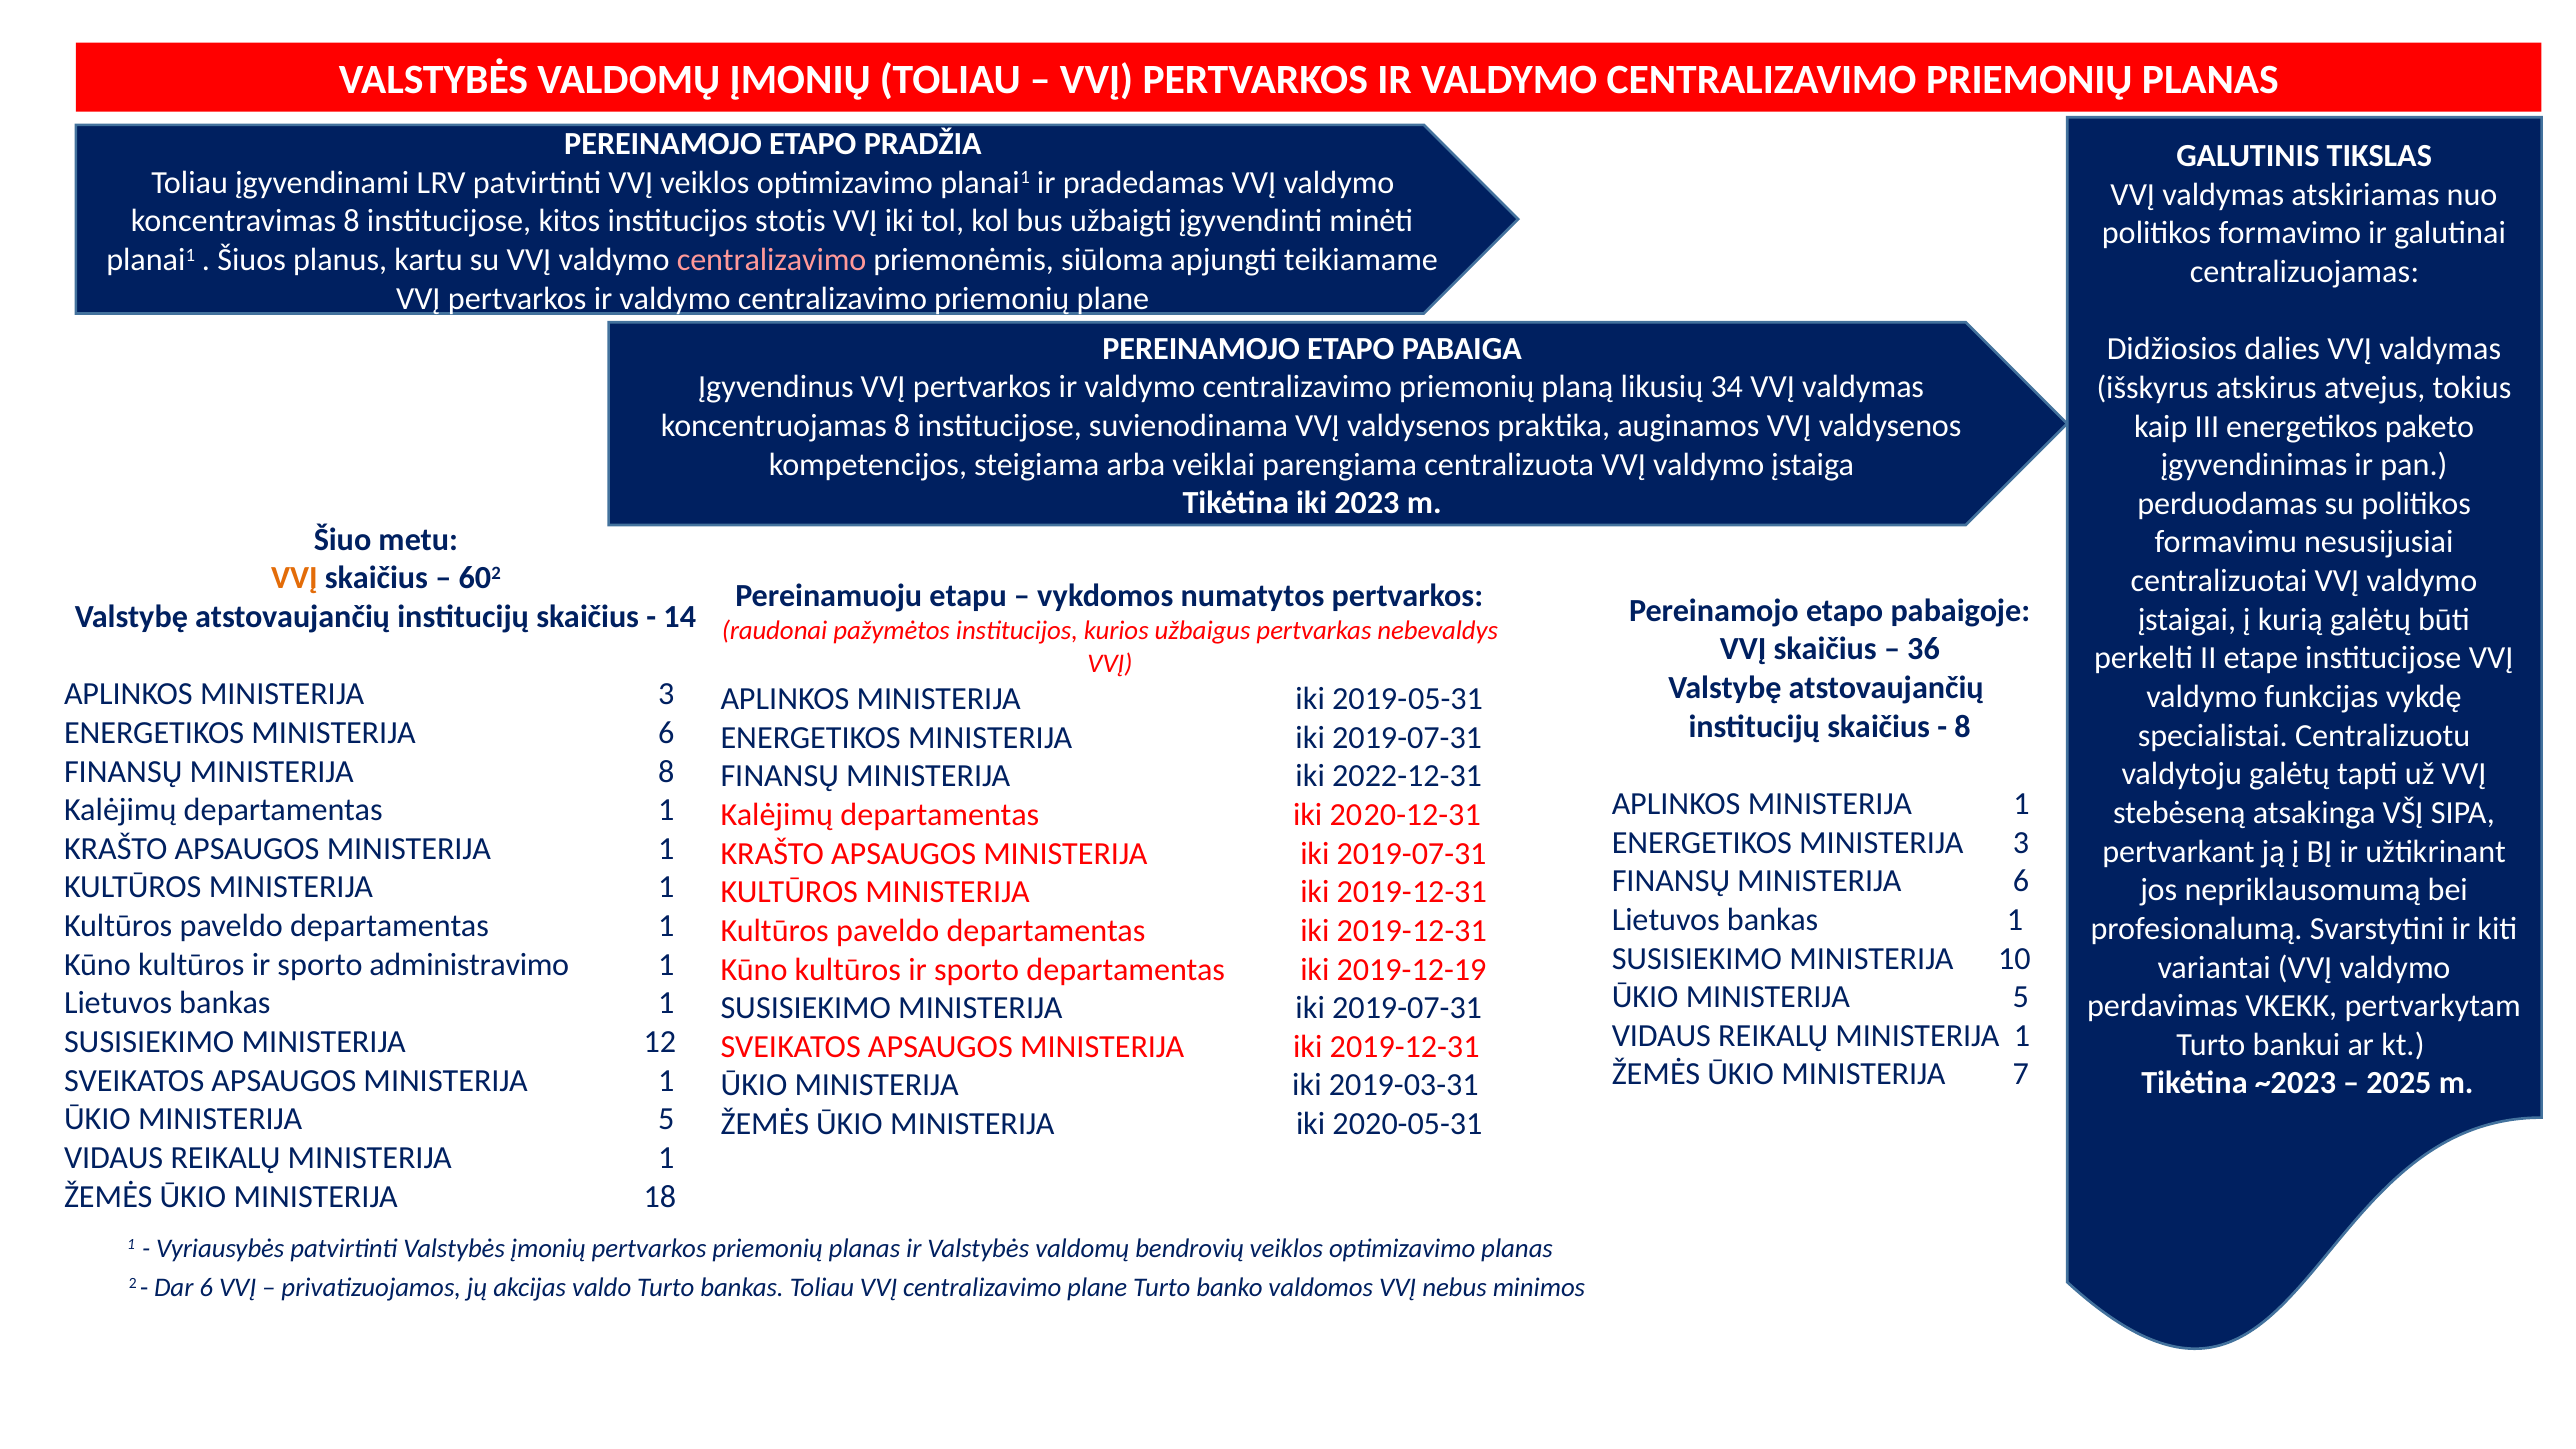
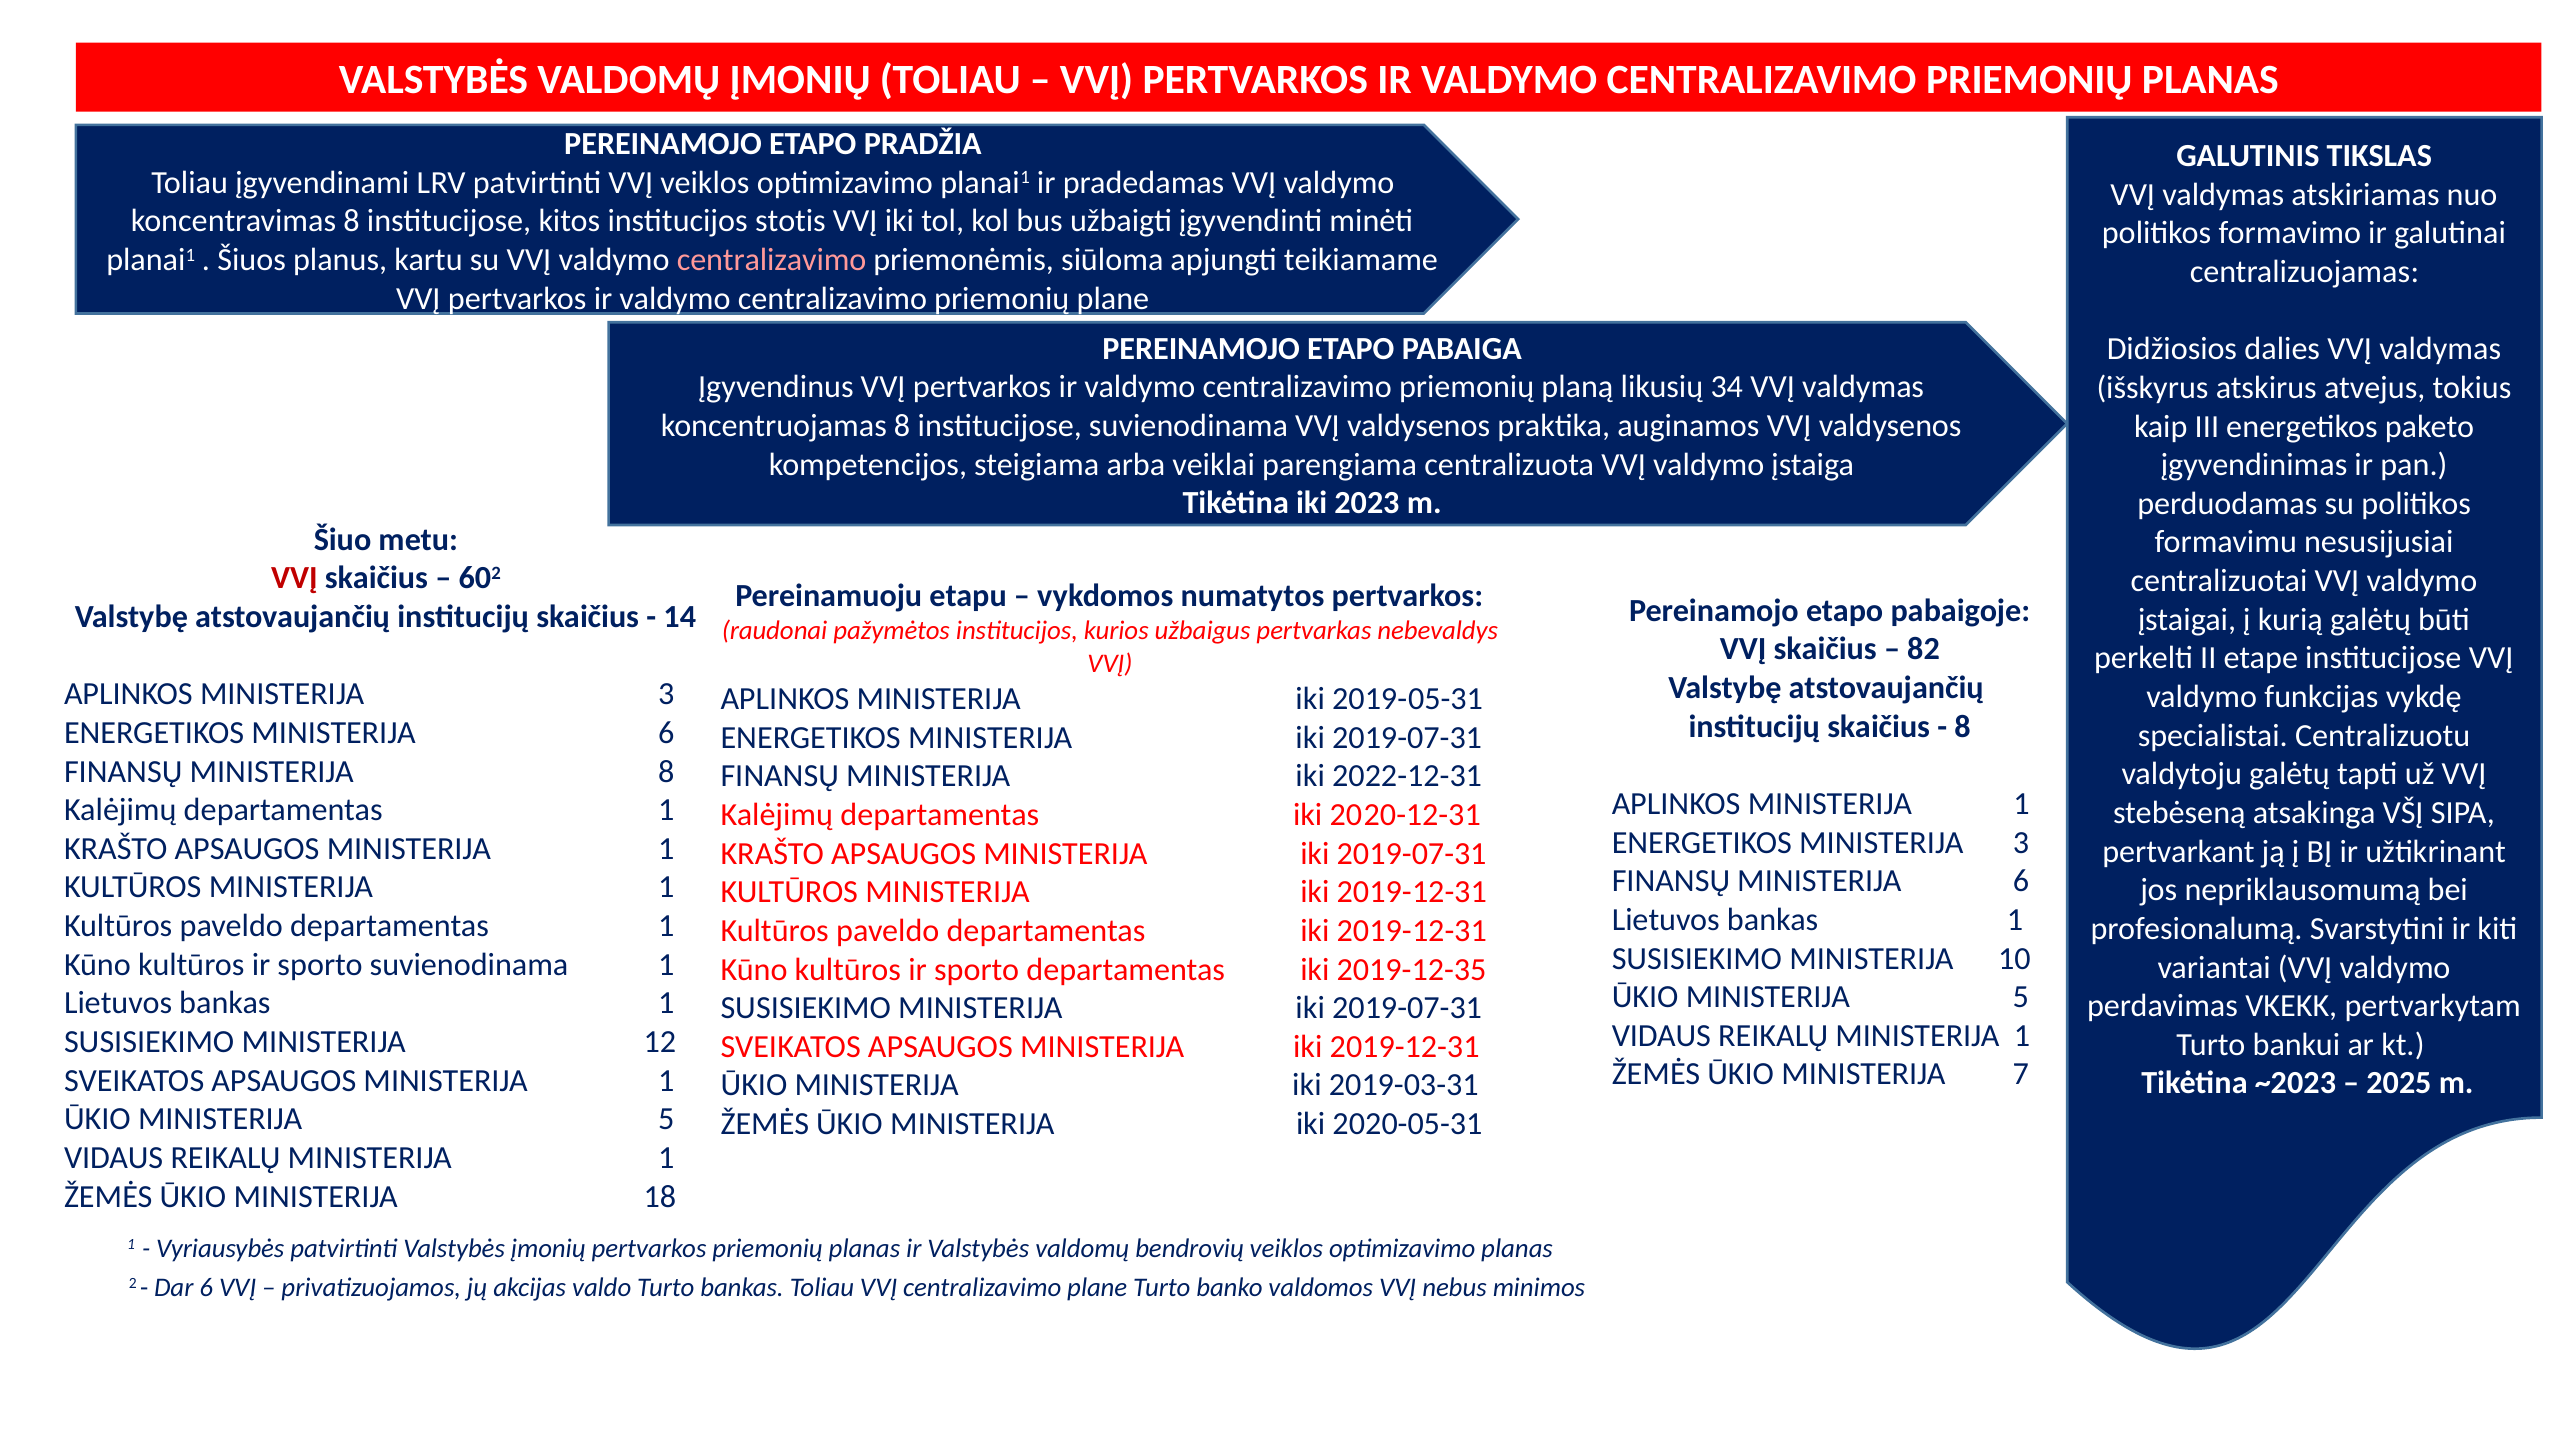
VVĮ colour: orange -> red (294, 578)
36: 36 -> 82 (1924, 649)
sporto administravimo: administravimo -> suvienodinama (469, 965)
2019-12-19: 2019-12-19 -> 2019-12-35 (1412, 969)
